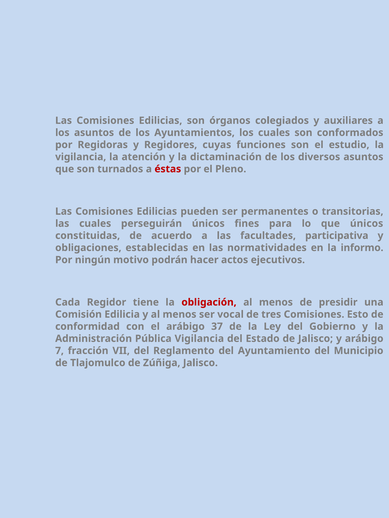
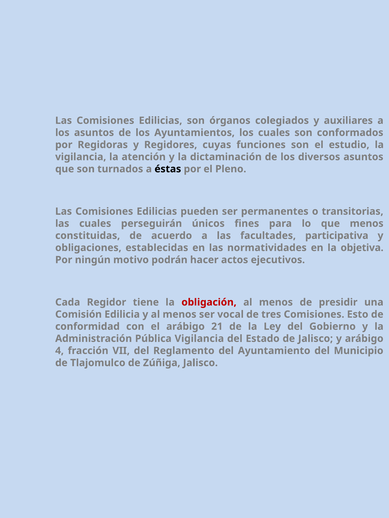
éstas colour: red -> black (168, 169)
que únicos: únicos -> menos (367, 224)
informo: informo -> objetiva (362, 248)
37: 37 -> 21 (217, 327)
7: 7 -> 4 (59, 351)
